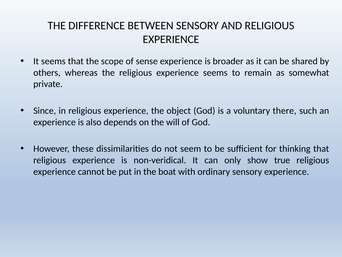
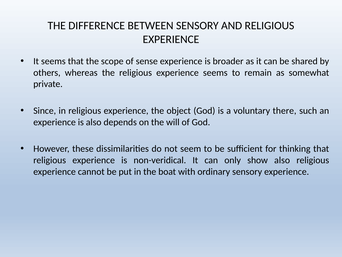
show true: true -> also (282, 160)
